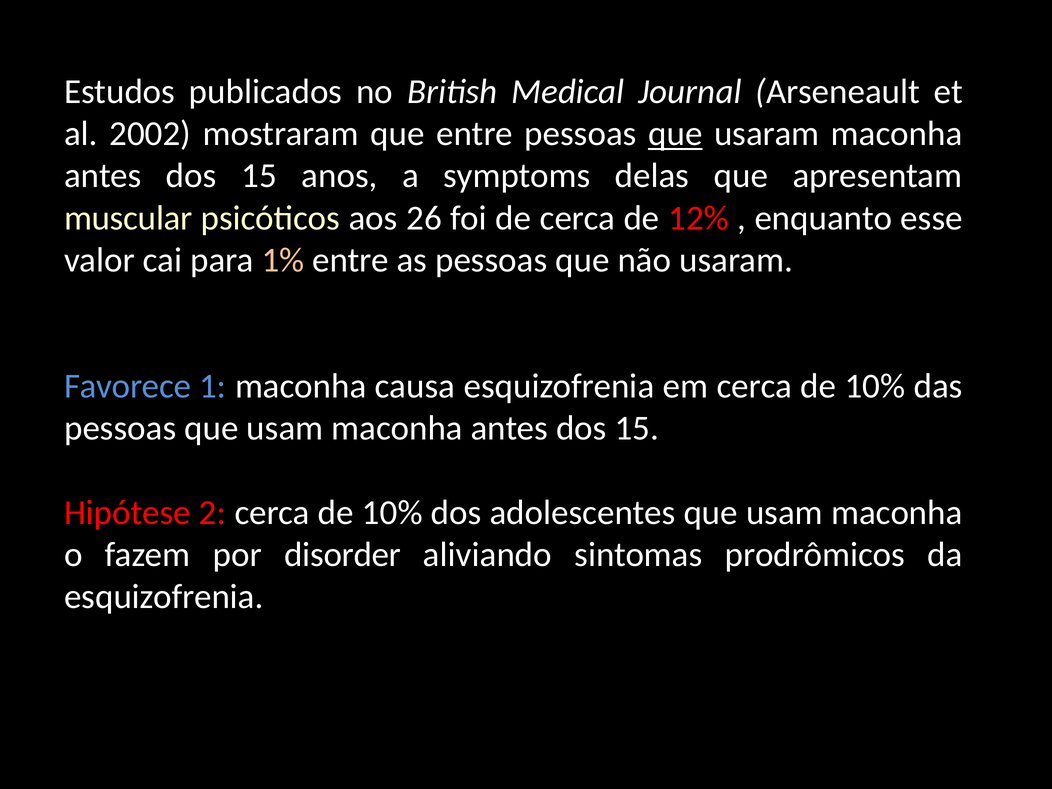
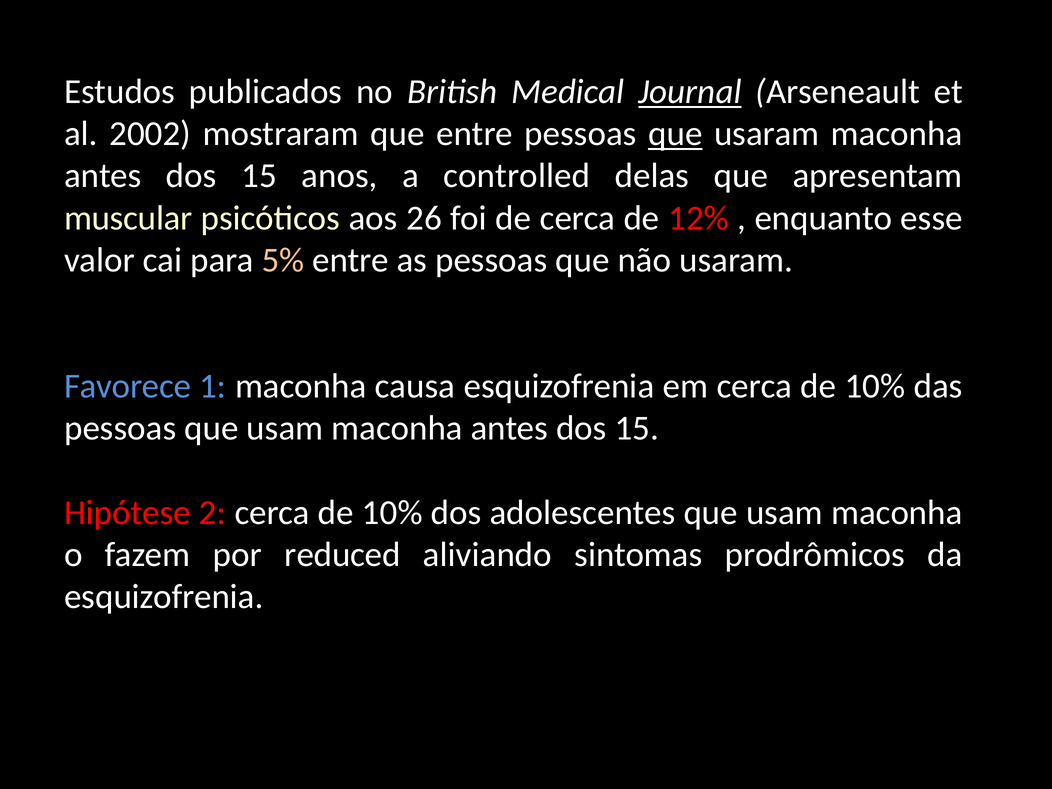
Journal underline: none -> present (690, 92)
symptoms: symptoms -> controlled (517, 176)
1%: 1% -> 5% (283, 260)
disorder: disorder -> reduced (343, 555)
